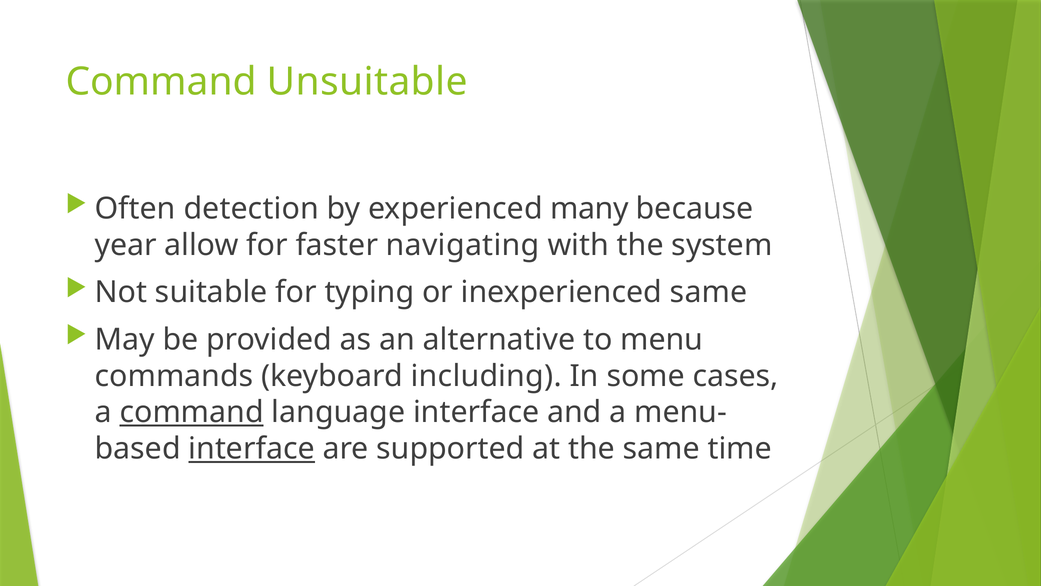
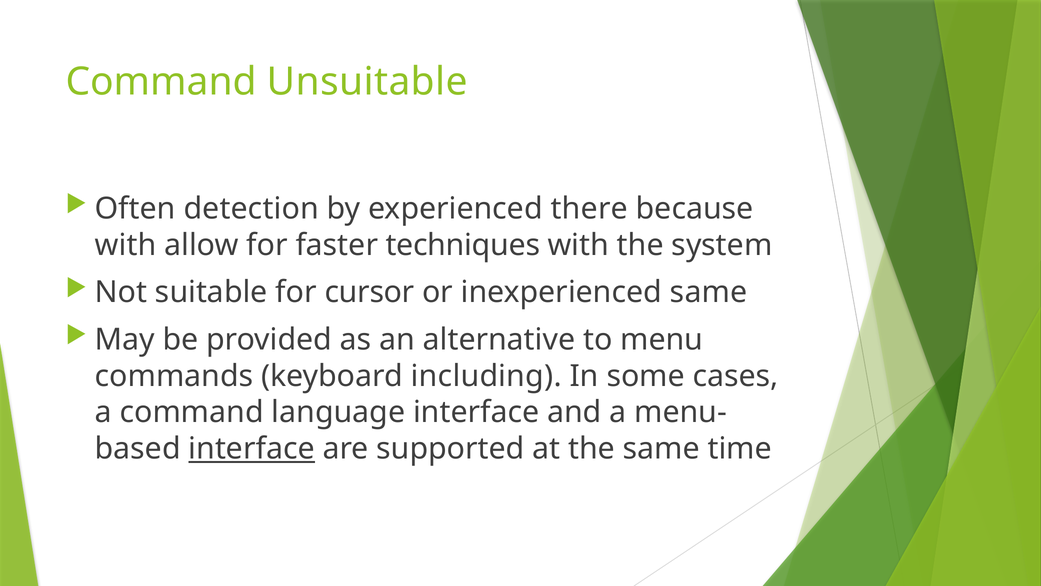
many: many -> there (589, 209)
year: year -> with (126, 245)
navigating: navigating -> techniques (463, 245)
typing: typing -> cursor (369, 292)
command underline: present -> none (192, 412)
